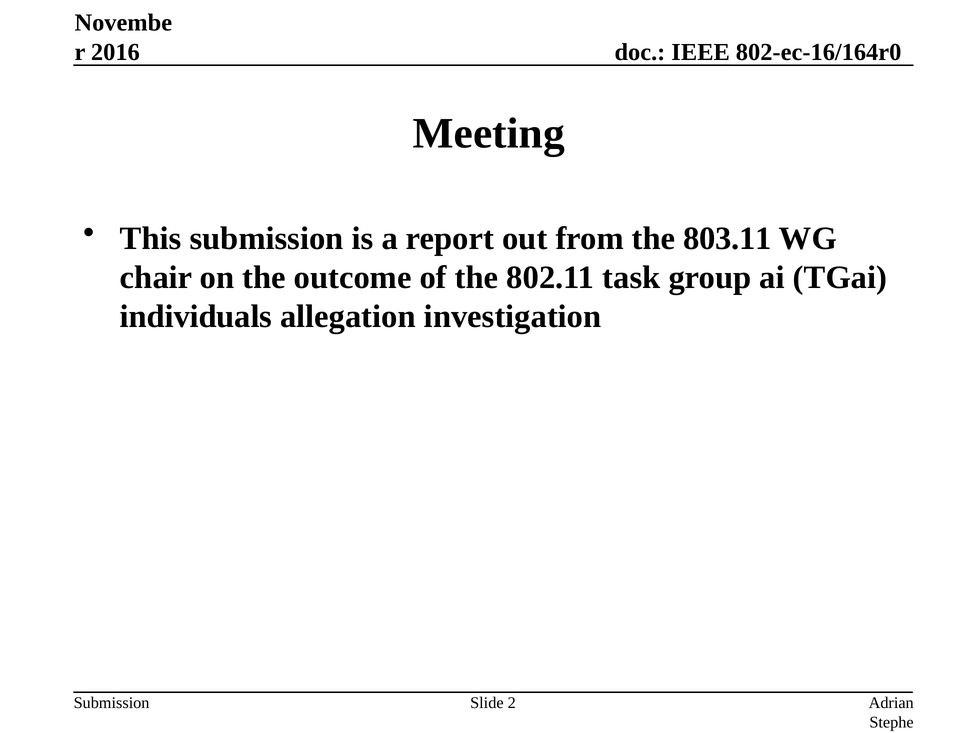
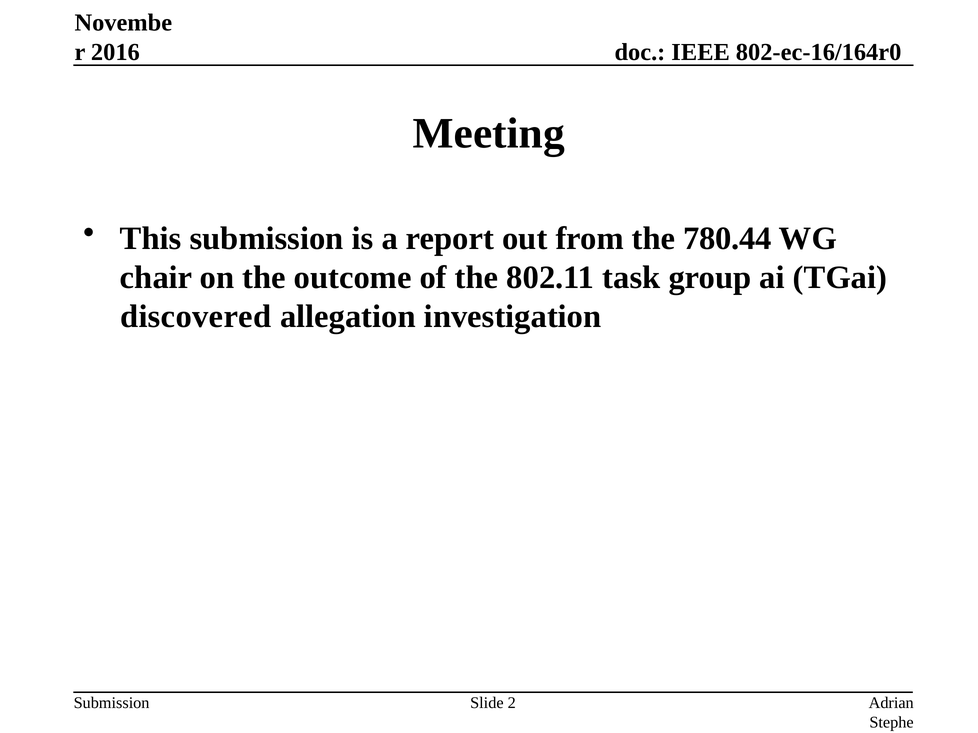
803.11: 803.11 -> 780.44 (727, 239)
individuals: individuals -> discovered (196, 317)
